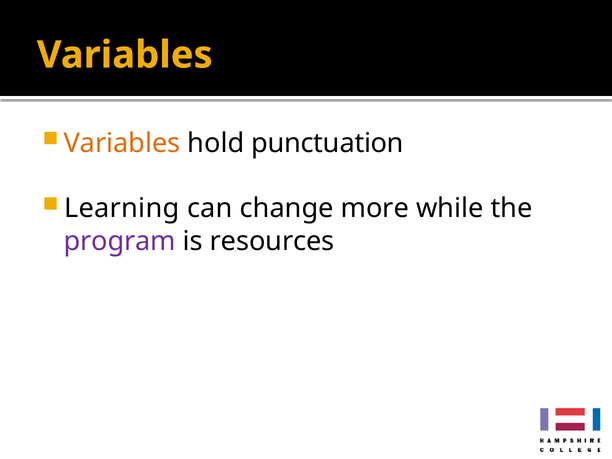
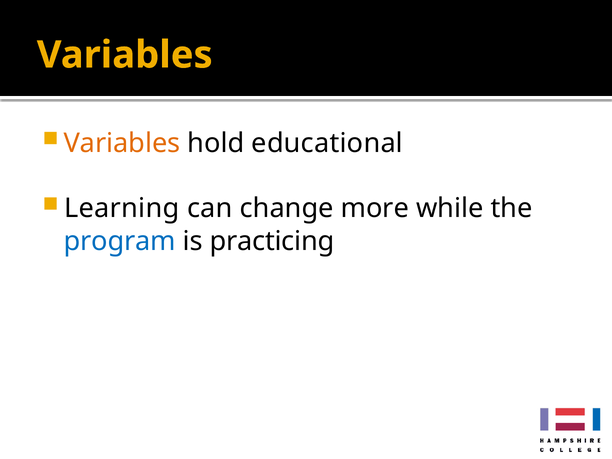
punctuation: punctuation -> educational (327, 143)
program colour: purple -> blue (120, 241)
resources: resources -> practicing (272, 241)
